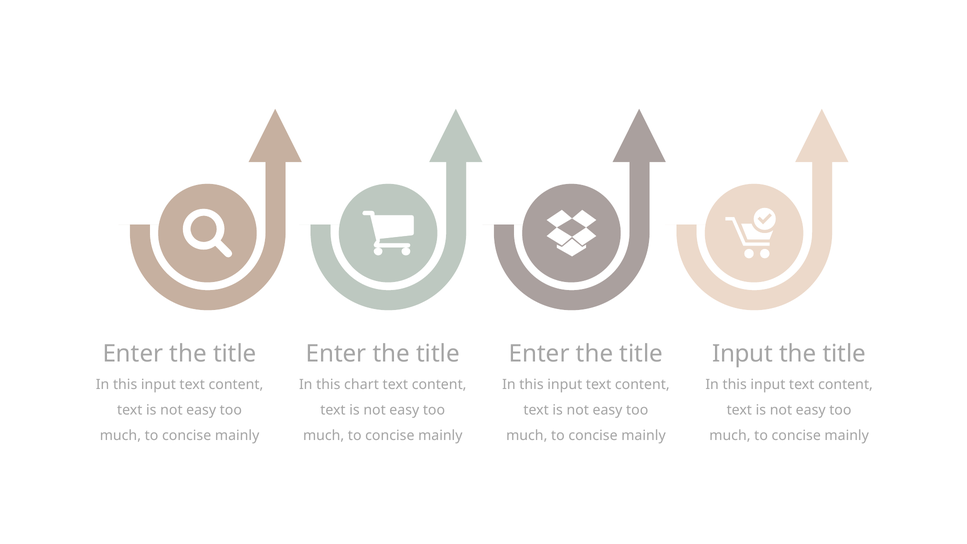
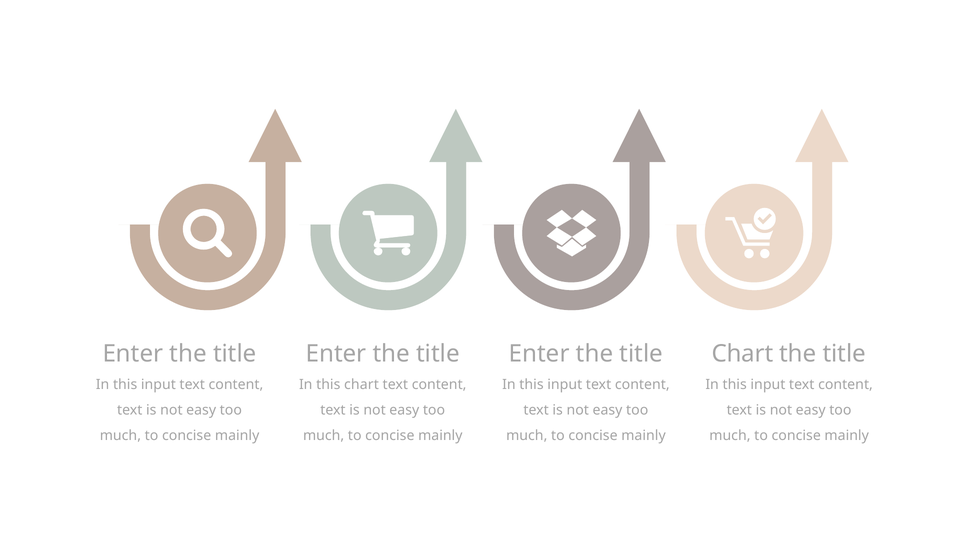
Input: Input -> Chart (743, 354)
